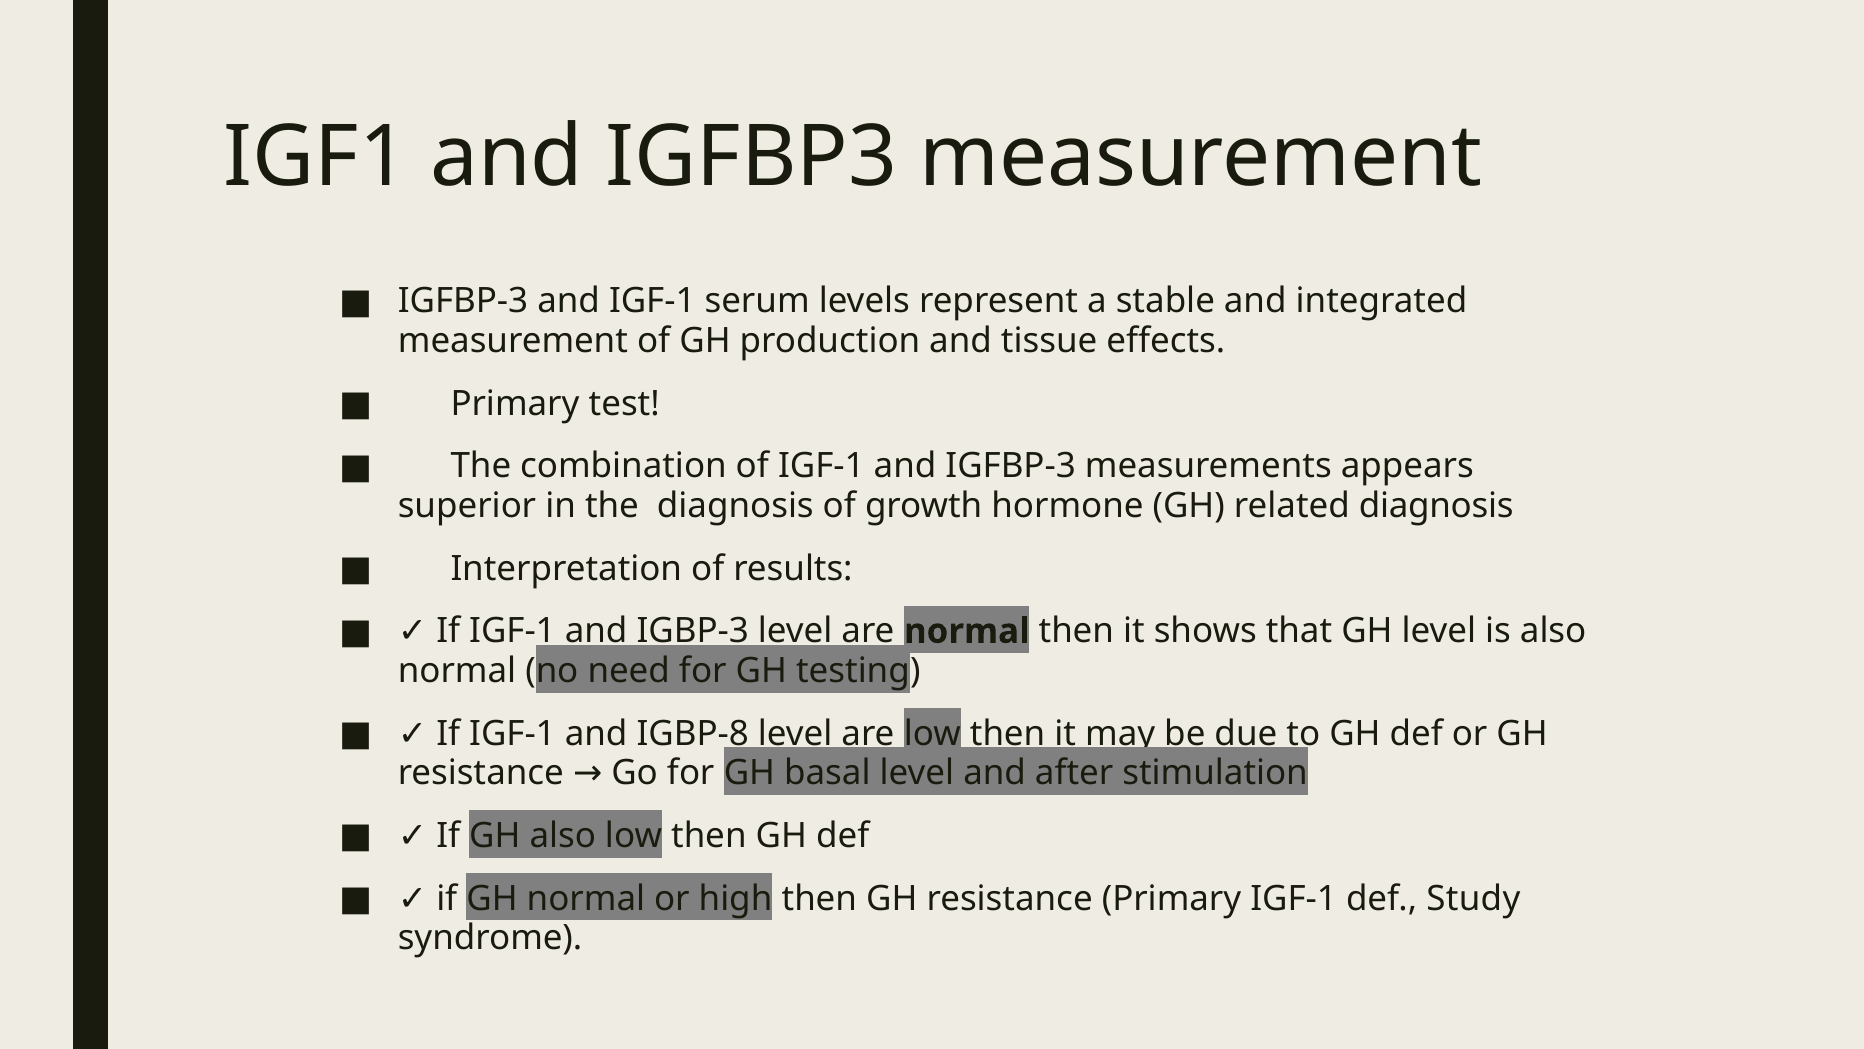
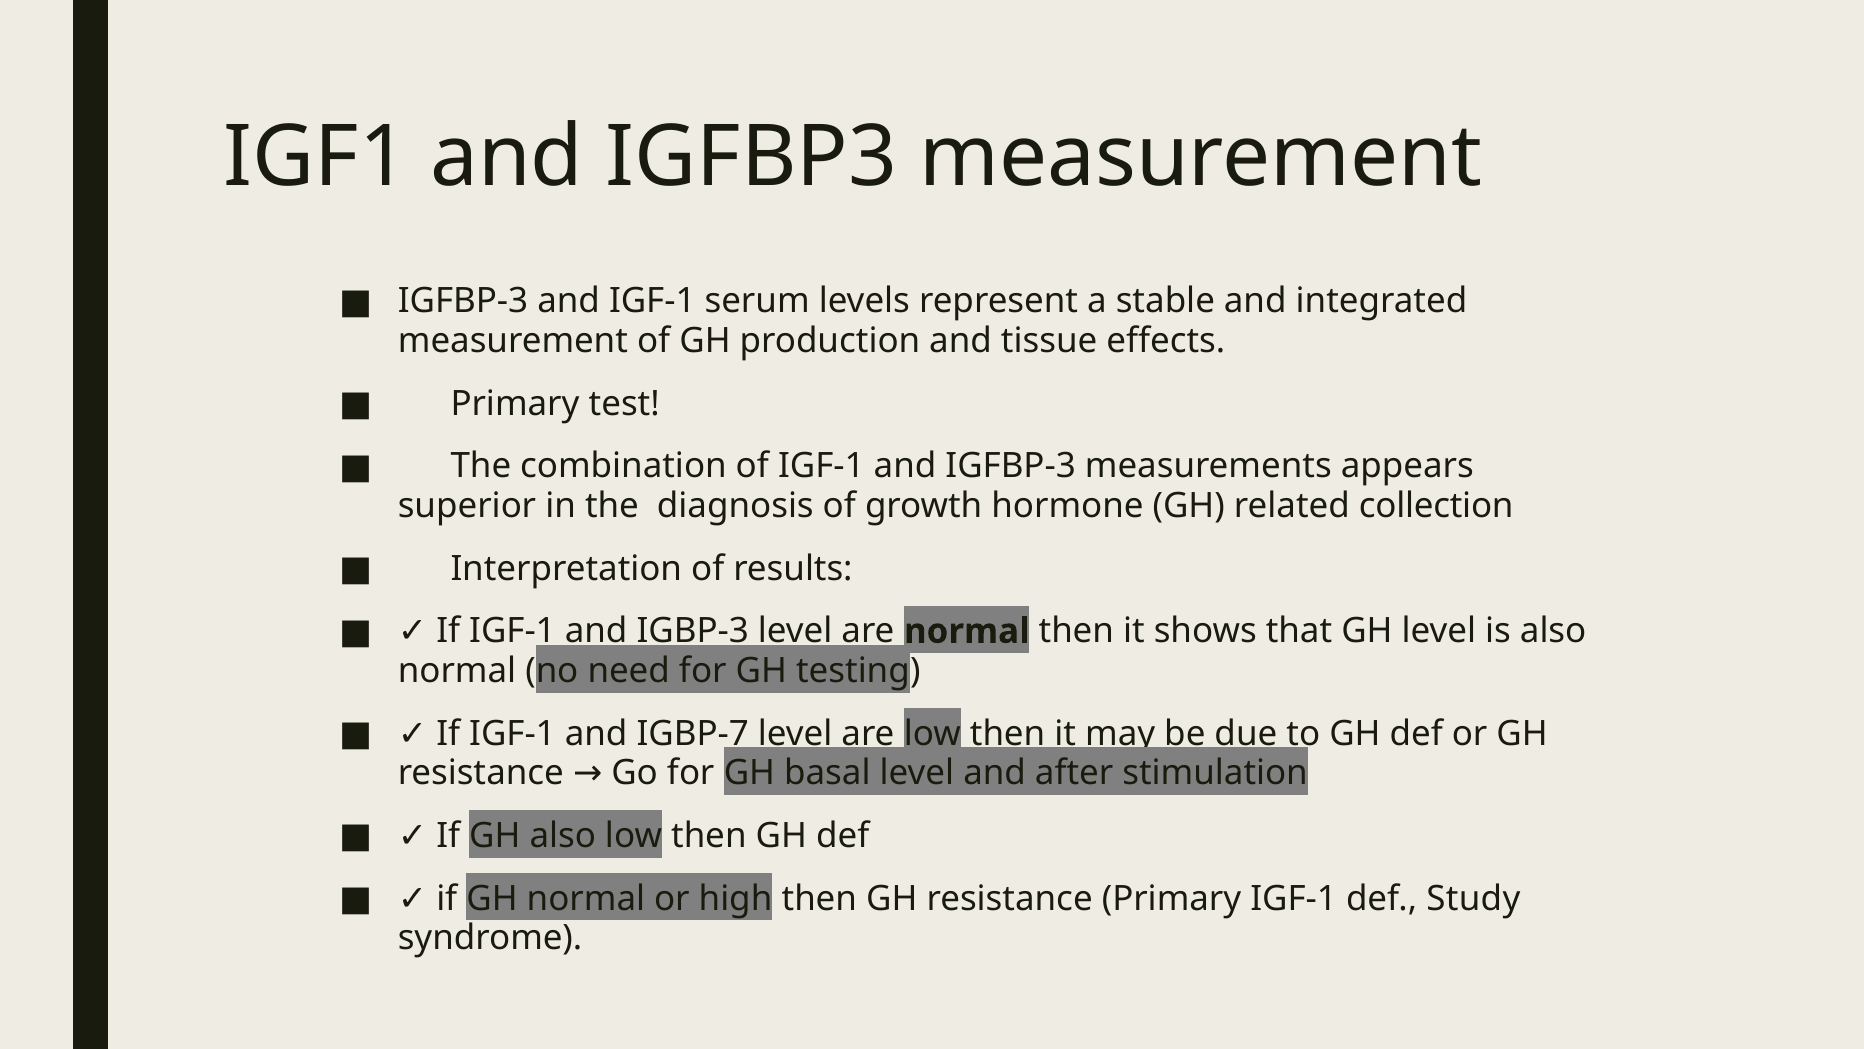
related diagnosis: diagnosis -> collection (1436, 506)
IGBP-8: IGBP-8 -> IGBP-7 (693, 733)
